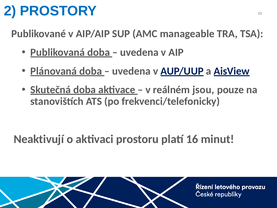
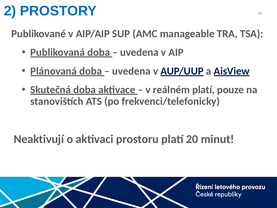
reálném jsou: jsou -> platí (204, 90)
16: 16 -> 20 (192, 139)
